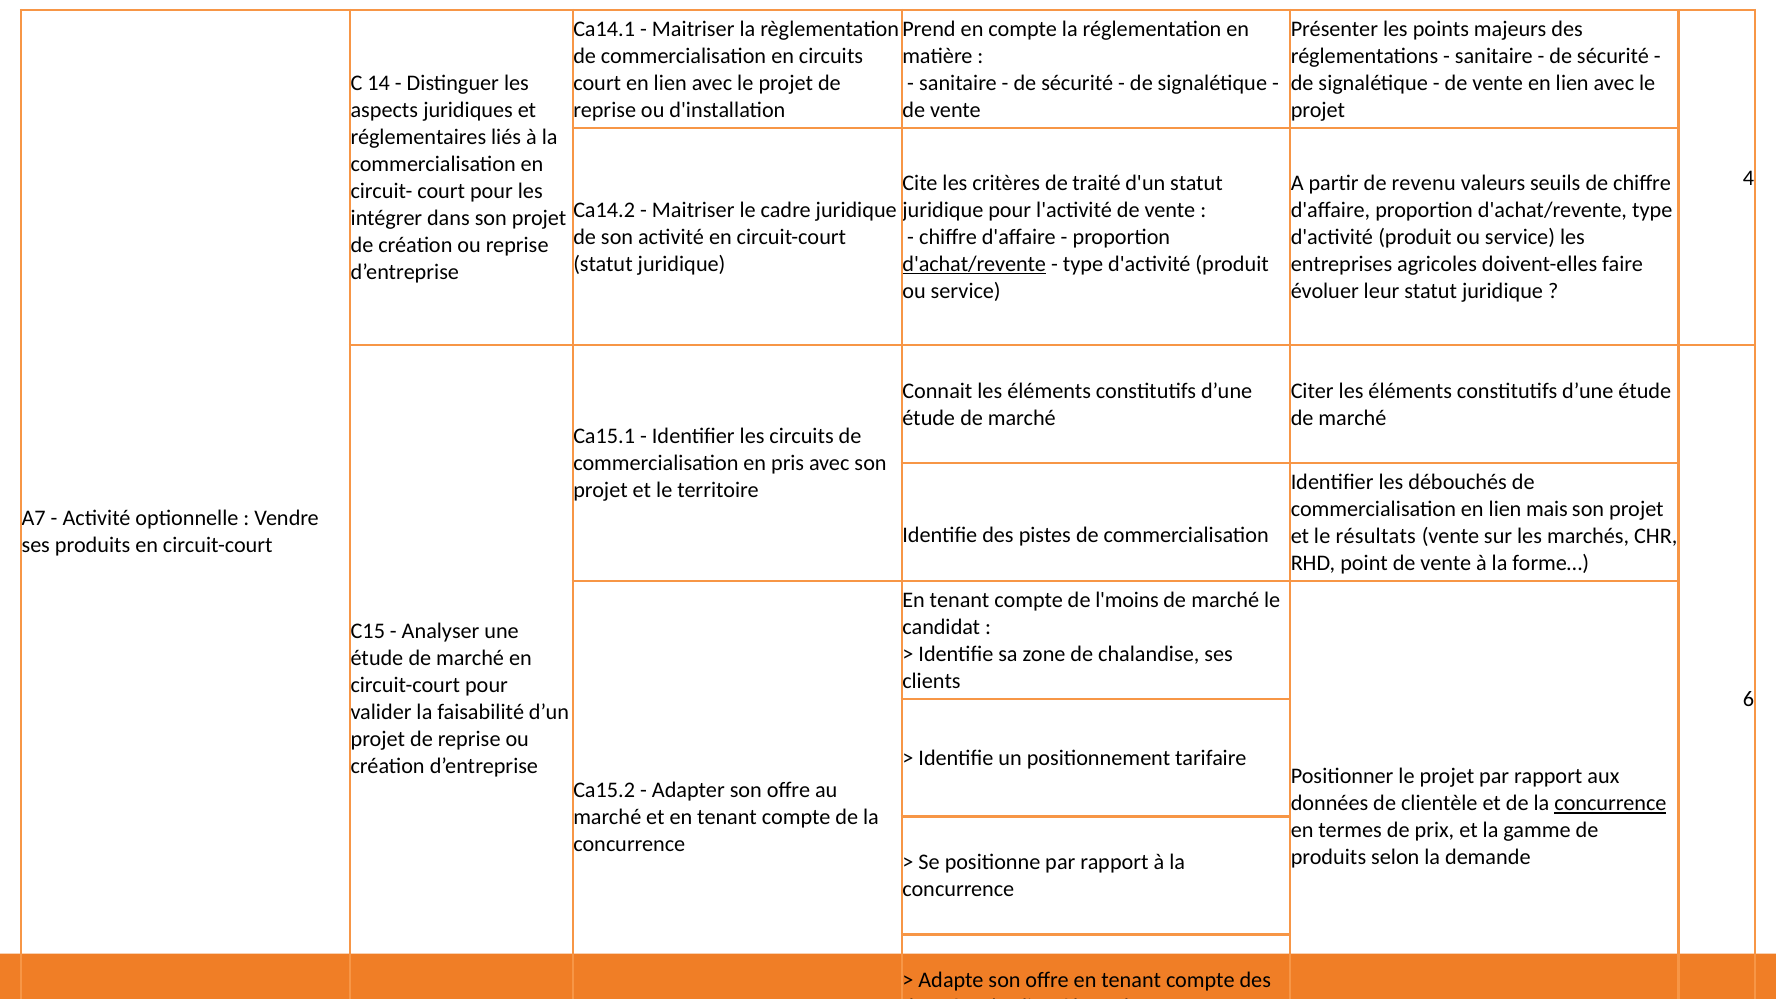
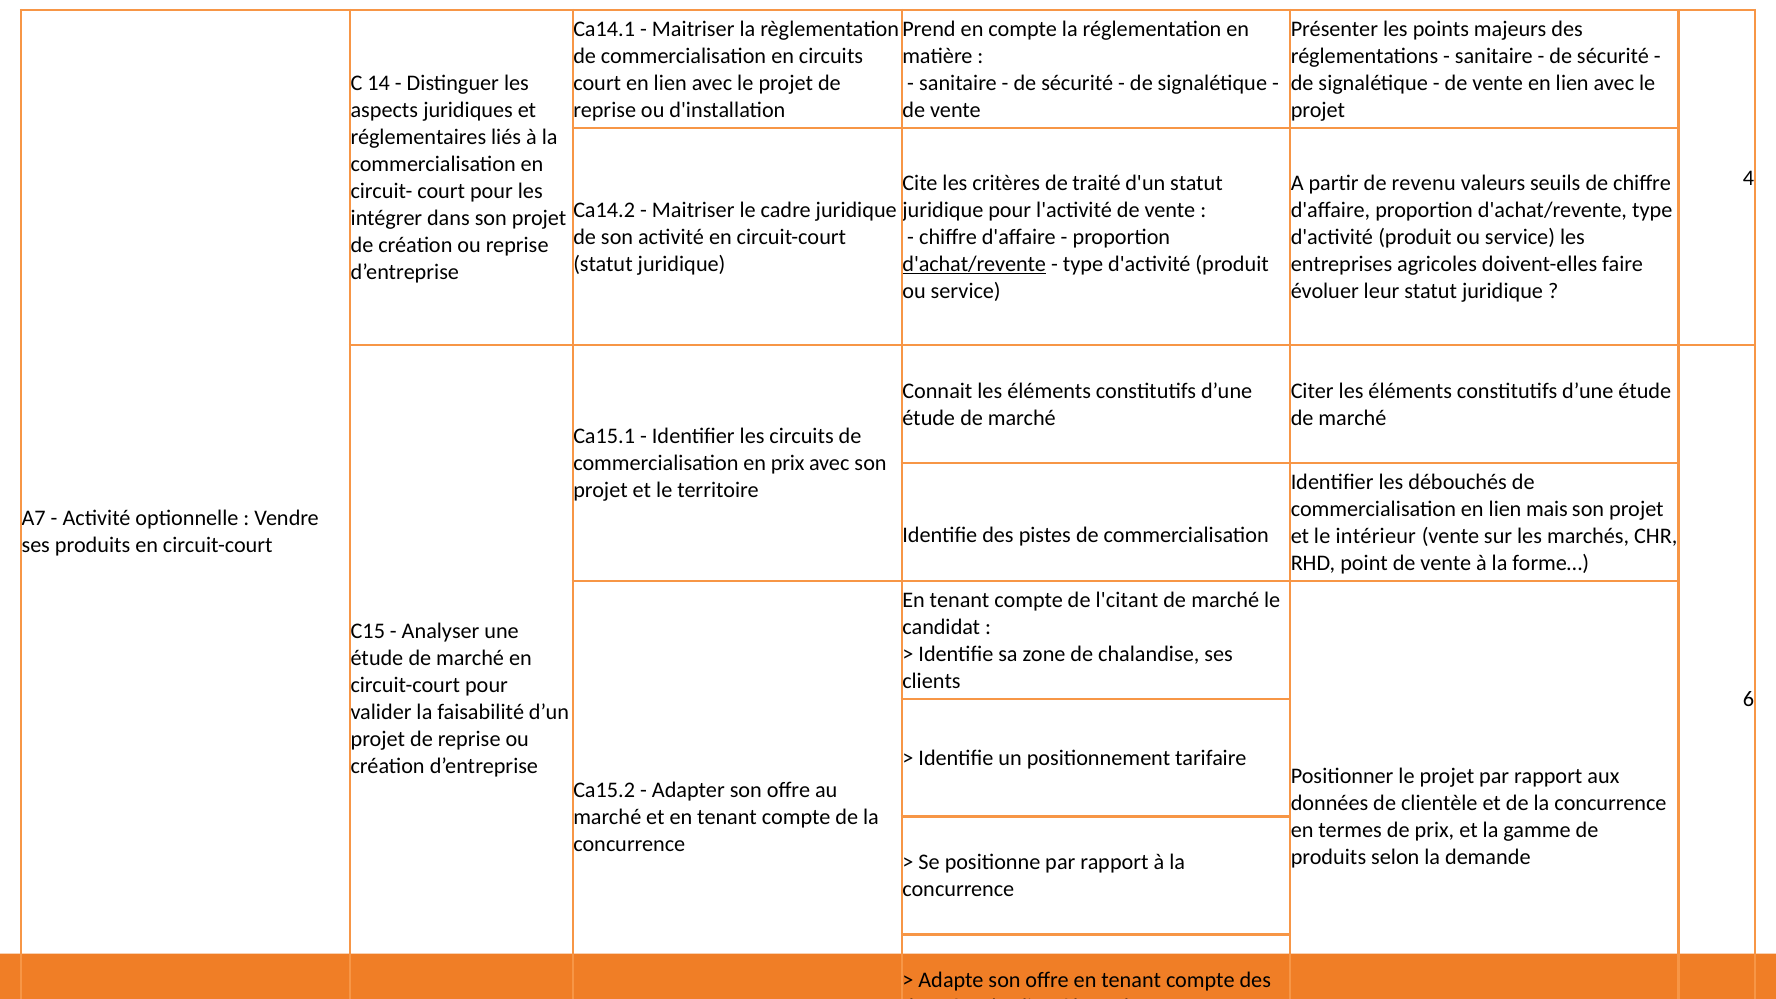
en pris: pris -> prix (788, 463)
résultats: résultats -> intérieur (1376, 536)
l'moins: l'moins -> l'citant (1127, 600)
concurrence underline: present -> none (1610, 804)
